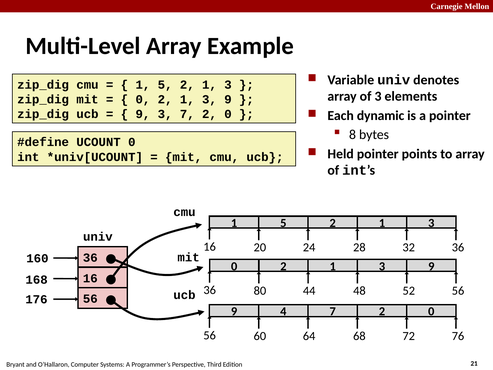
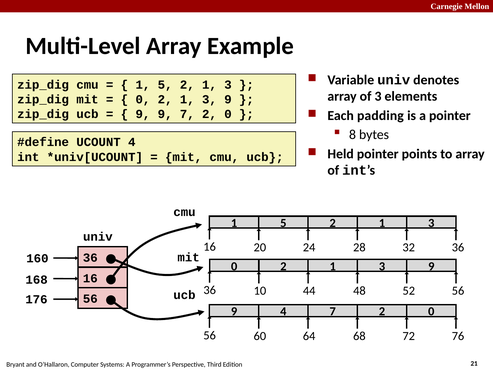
9 3: 3 -> 9 (165, 114)
dynamic: dynamic -> padding (380, 115)
UCOUNT 0: 0 -> 4 (132, 142)
80: 80 -> 10 (260, 291)
